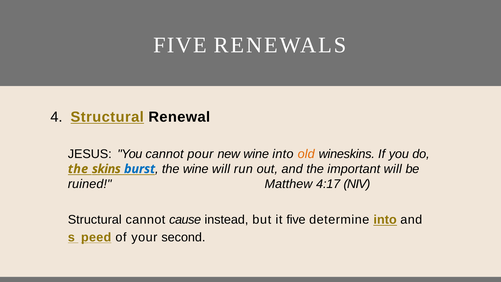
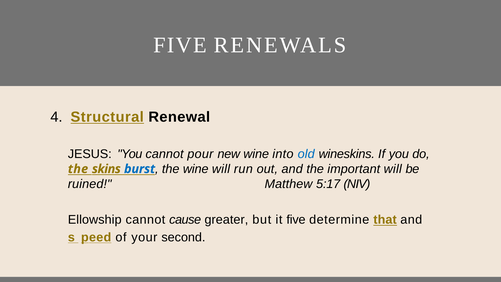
old colour: orange -> blue (306, 154)
4:17: 4:17 -> 5:17 (328, 184)
Structural: Structural -> Ellowship (95, 220)
instead: instead -> greater (226, 220)
determine into: into -> that (385, 220)
